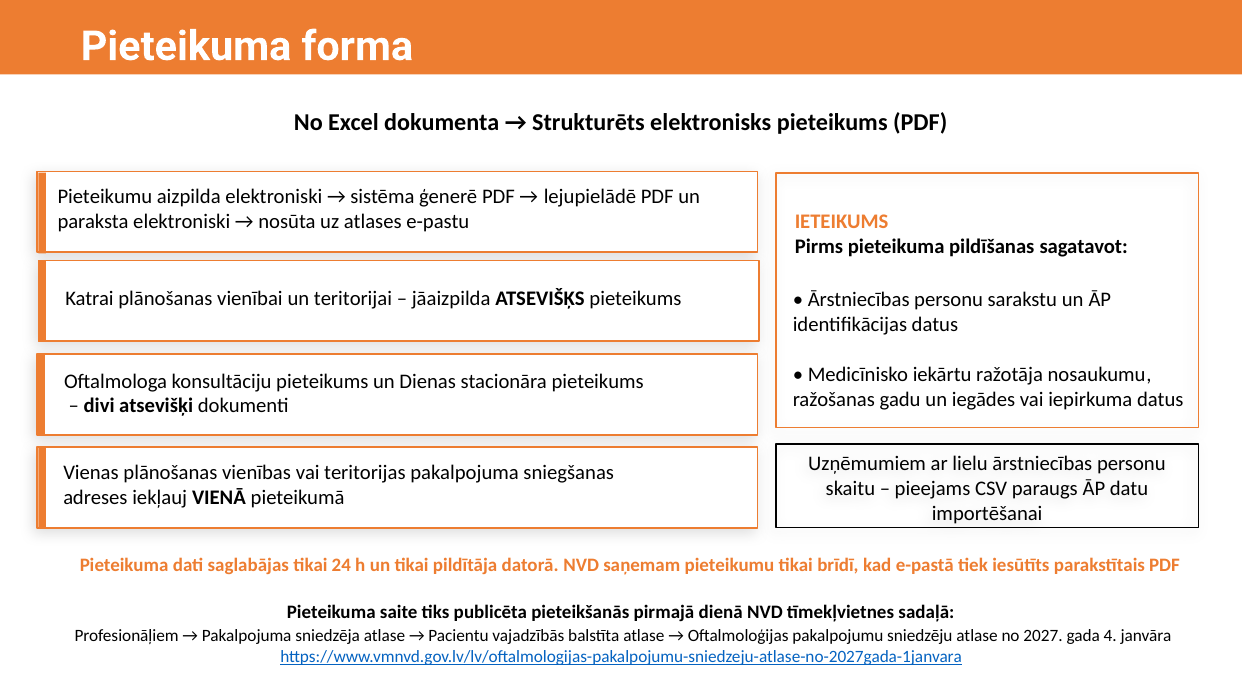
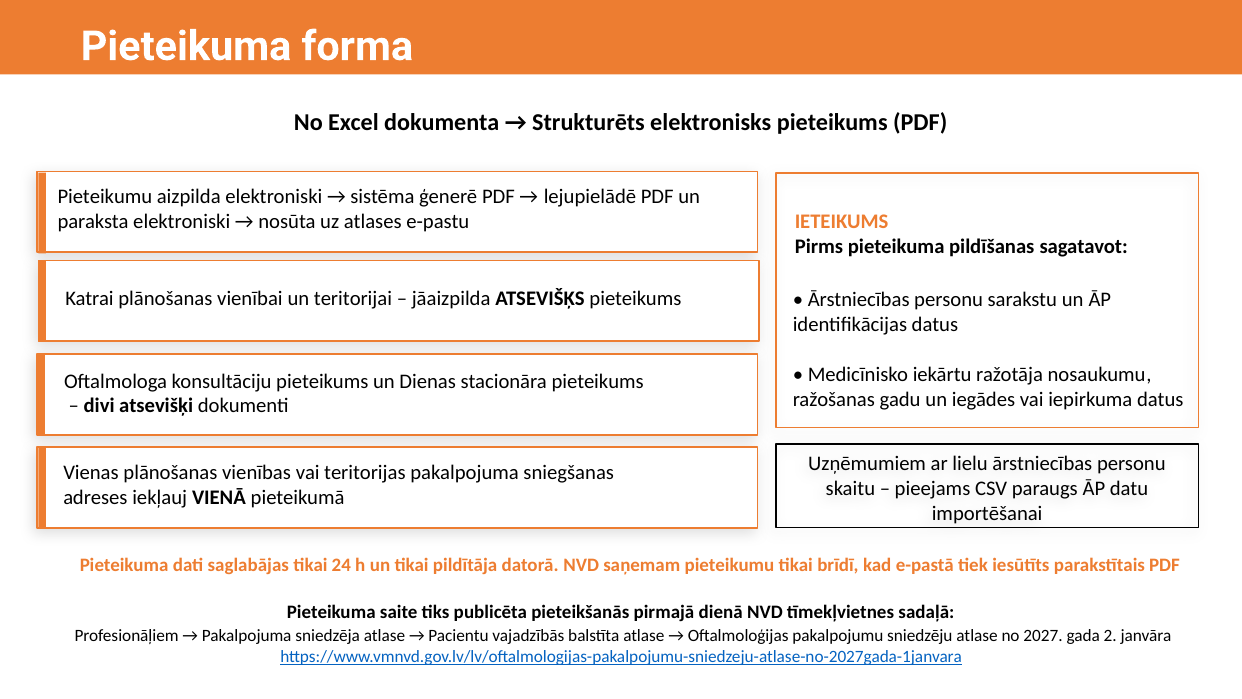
4: 4 -> 2 (1110, 635)
